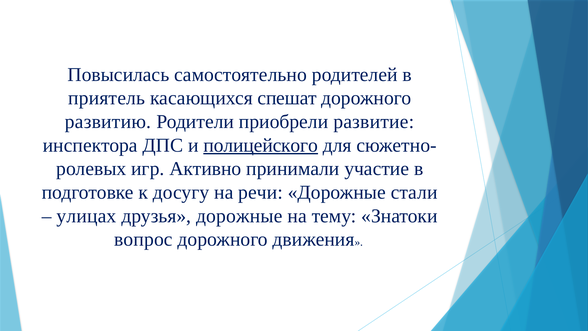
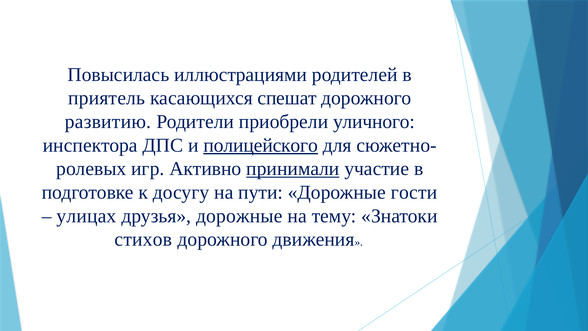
самостоятельно: самостоятельно -> иллюстрациями (241, 75)
развитие: развитие -> уличного (374, 122)
принимали underline: none -> present (293, 169)
речи: речи -> пути (261, 192)
стали: стали -> гости (414, 192)
вопрос: вопрос -> стихов (143, 239)
